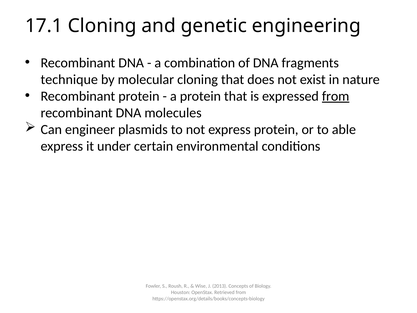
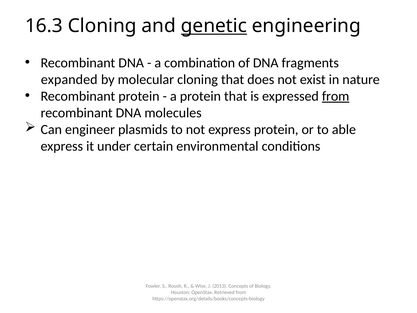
17.1: 17.1 -> 16.3 (44, 26)
genetic underline: none -> present (214, 26)
technique: technique -> expanded (69, 79)
